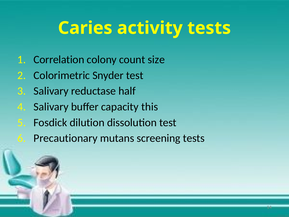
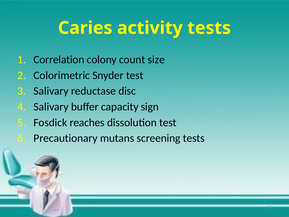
half: half -> disc (127, 91)
this: this -> sign (150, 107)
dilution: dilution -> reaches (87, 122)
